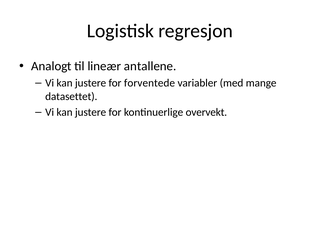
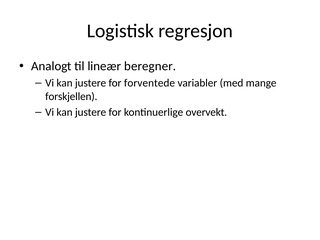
antallene: antallene -> beregner (150, 66)
datasettet: datasettet -> forskjellen (71, 96)
